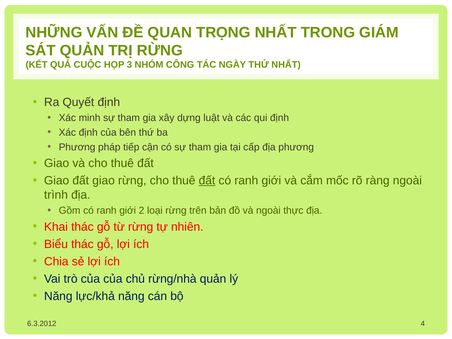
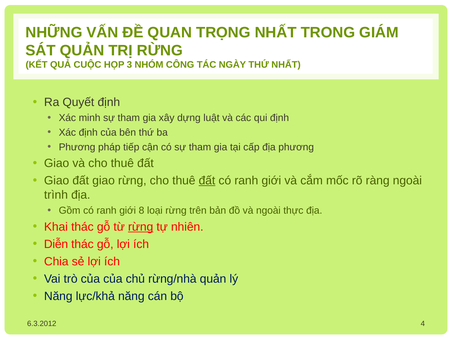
2: 2 -> 8 (141, 211)
rừng underline: none -> present (141, 227)
Biểu: Biểu -> Diễn (56, 244)
